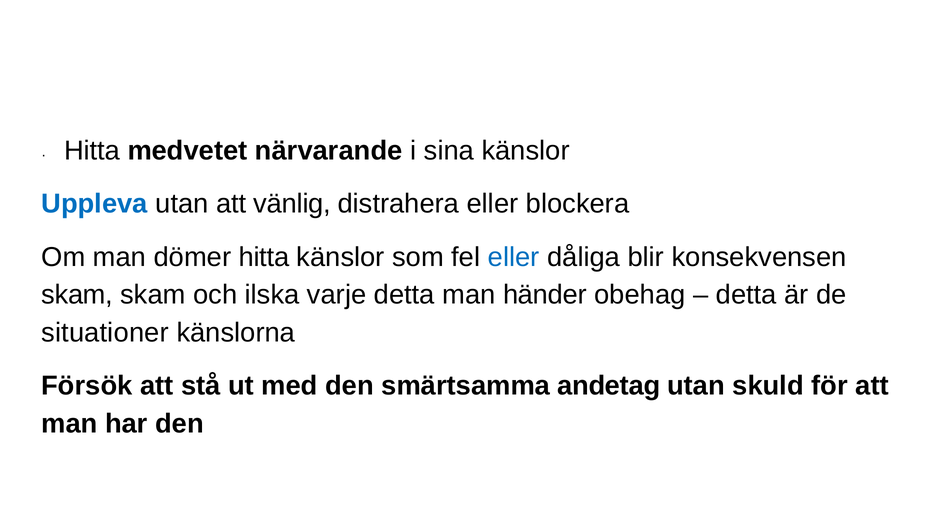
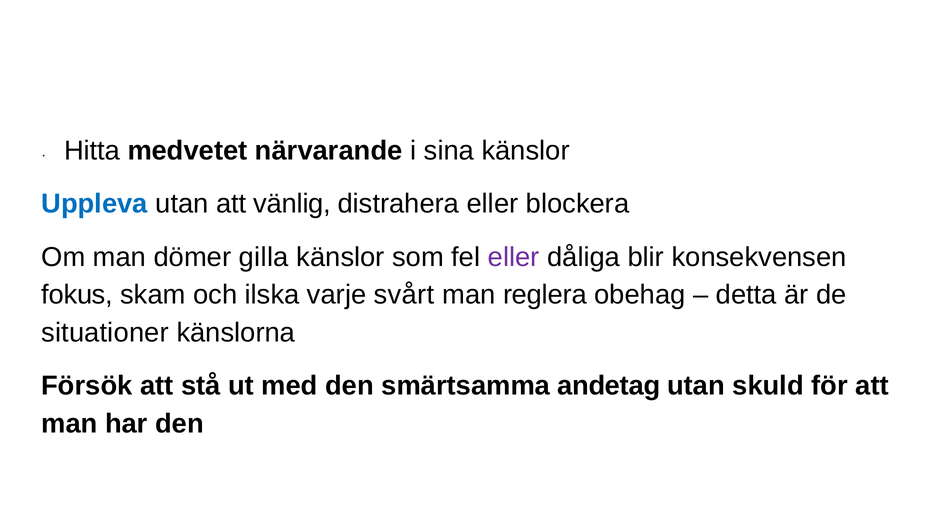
dömer hitta: hitta -> gilla (264, 258)
eller colour: blue -> purple (514, 258)
skam: skam -> fokus (77, 295)
varje detta: detta -> svårt (404, 295)
händer: händer -> reglera (545, 295)
